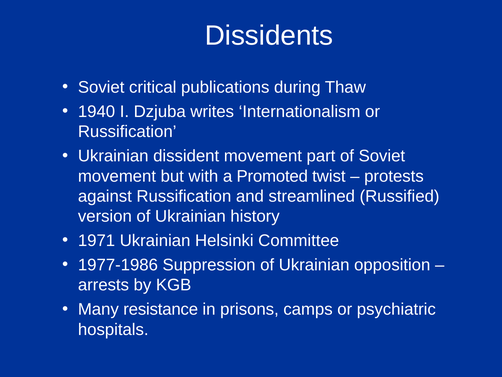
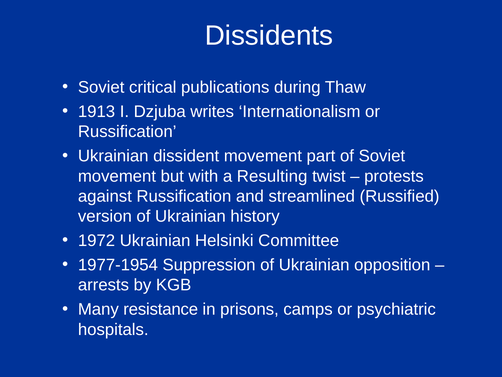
1940: 1940 -> 1913 (97, 112)
Promoted: Promoted -> Resulting (272, 176)
1971: 1971 -> 1972 (97, 240)
1977-1986: 1977-1986 -> 1977-1954 (118, 265)
